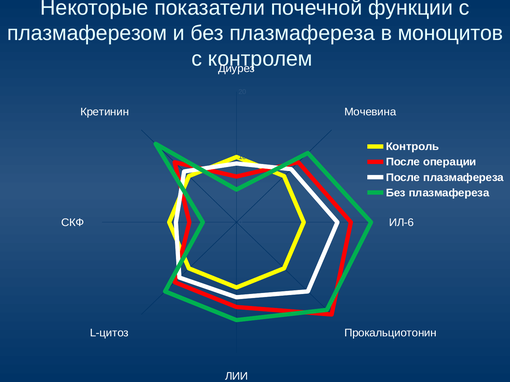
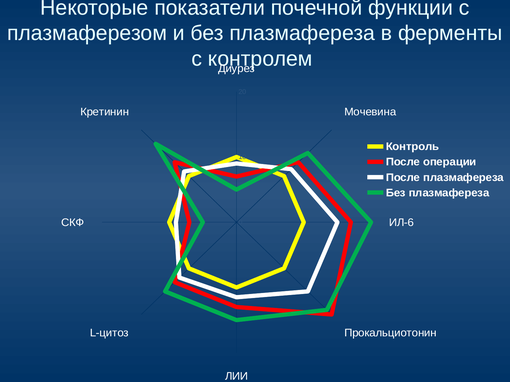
моноцитов: моноцитов -> ферменты (450, 33)
